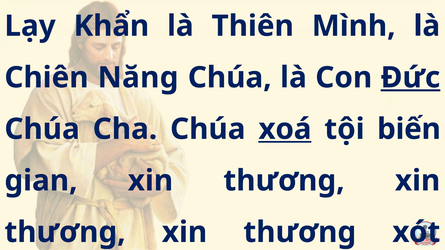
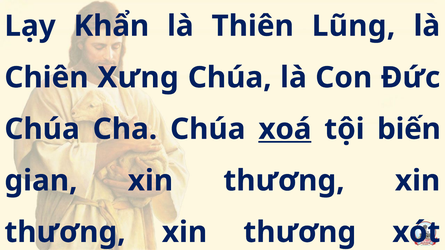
Mình: Mình -> Lũng (354, 26)
Năng: Năng -> Xưng (138, 78)
Đức underline: present -> none (410, 78)
